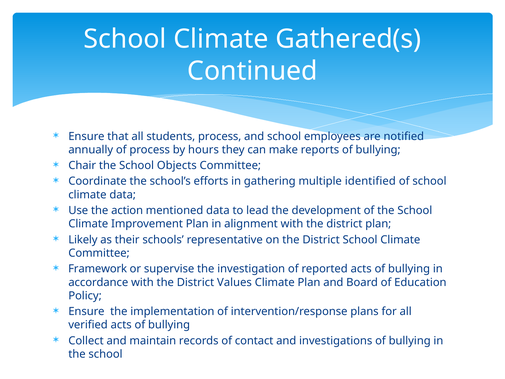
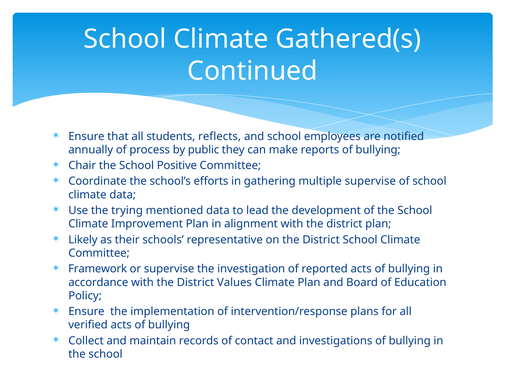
students process: process -> reflects (220, 136)
hours: hours -> public (204, 150)
Objects: Objects -> Positive (177, 165)
multiple identified: identified -> supervise (370, 181)
action: action -> trying (127, 210)
